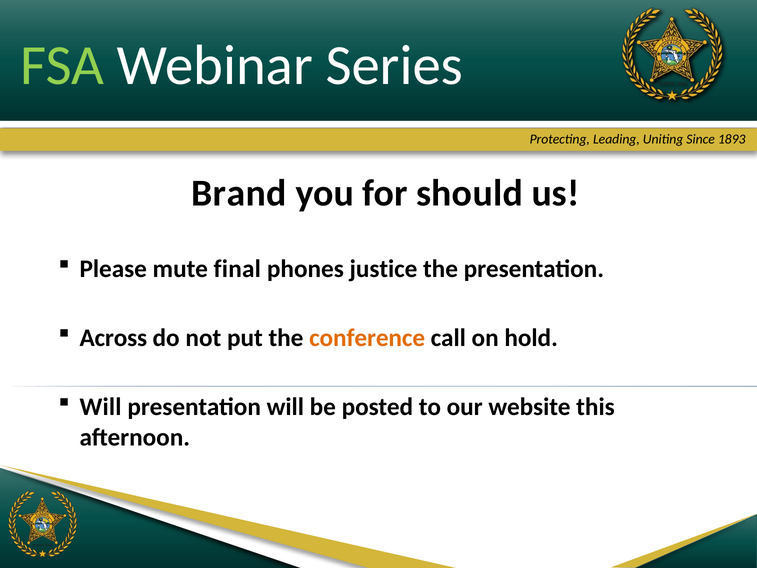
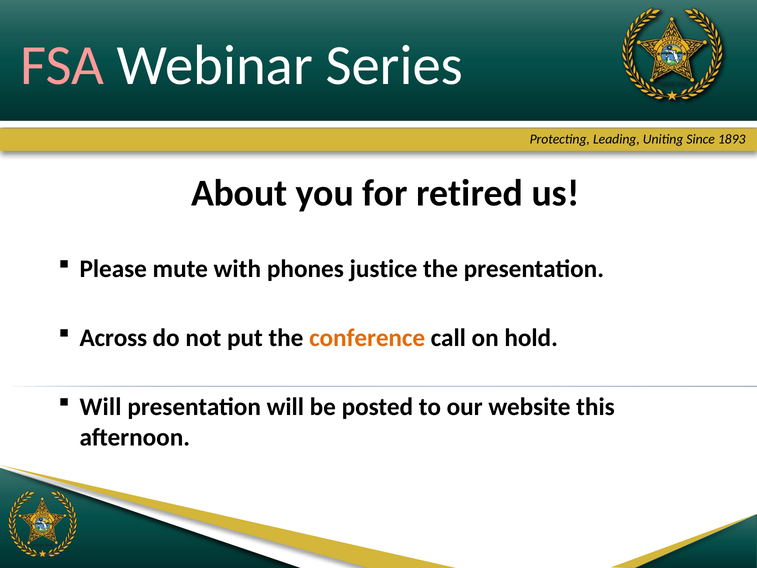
FSA colour: light green -> pink (62, 66)
Brand: Brand -> About (239, 193)
should: should -> retired (470, 193)
final: final -> with (237, 269)
